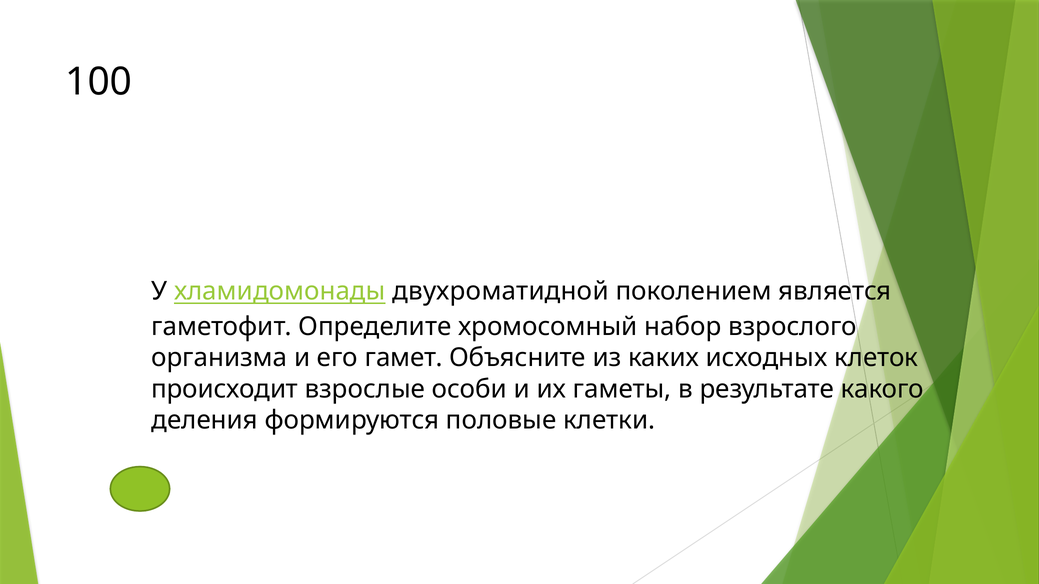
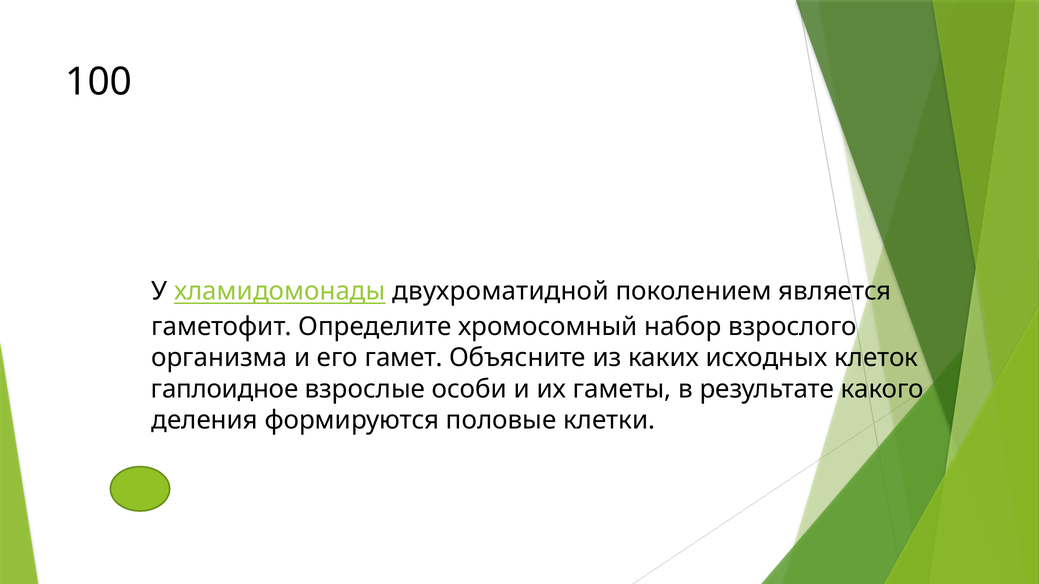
происходит: происходит -> гаплоидное (225, 389)
